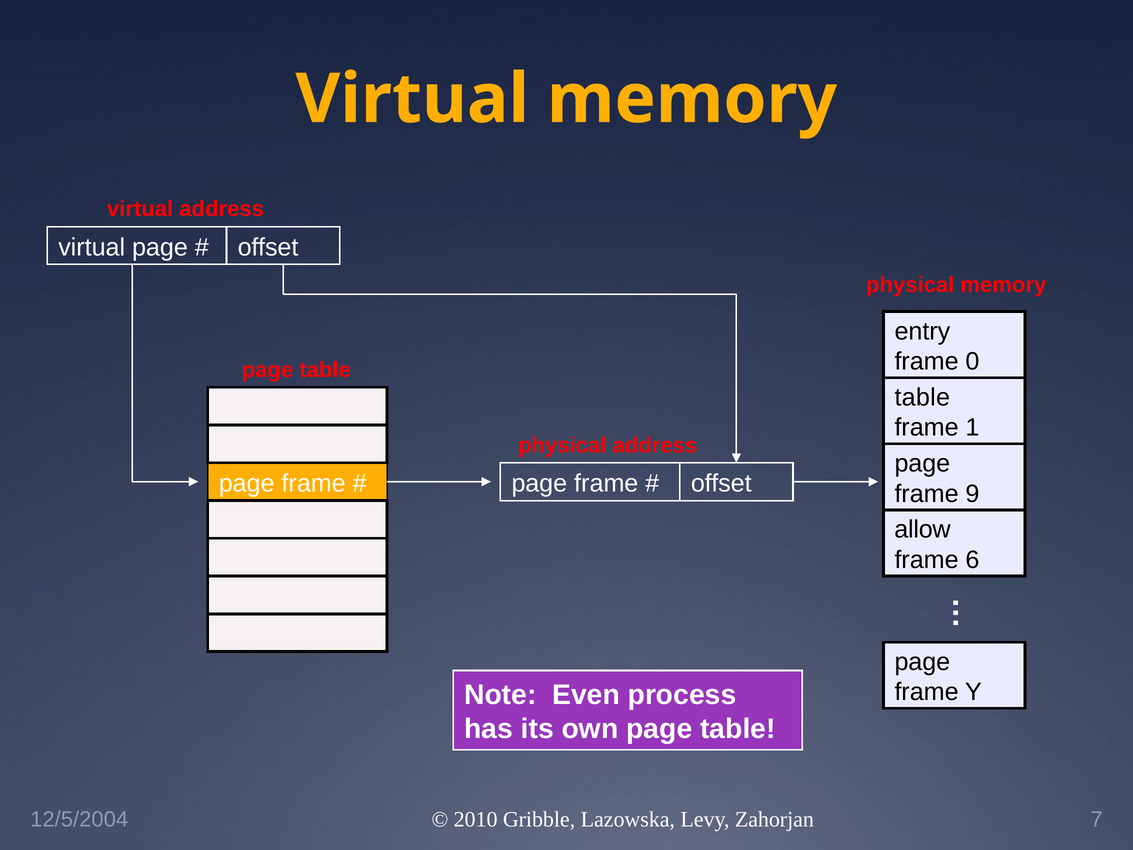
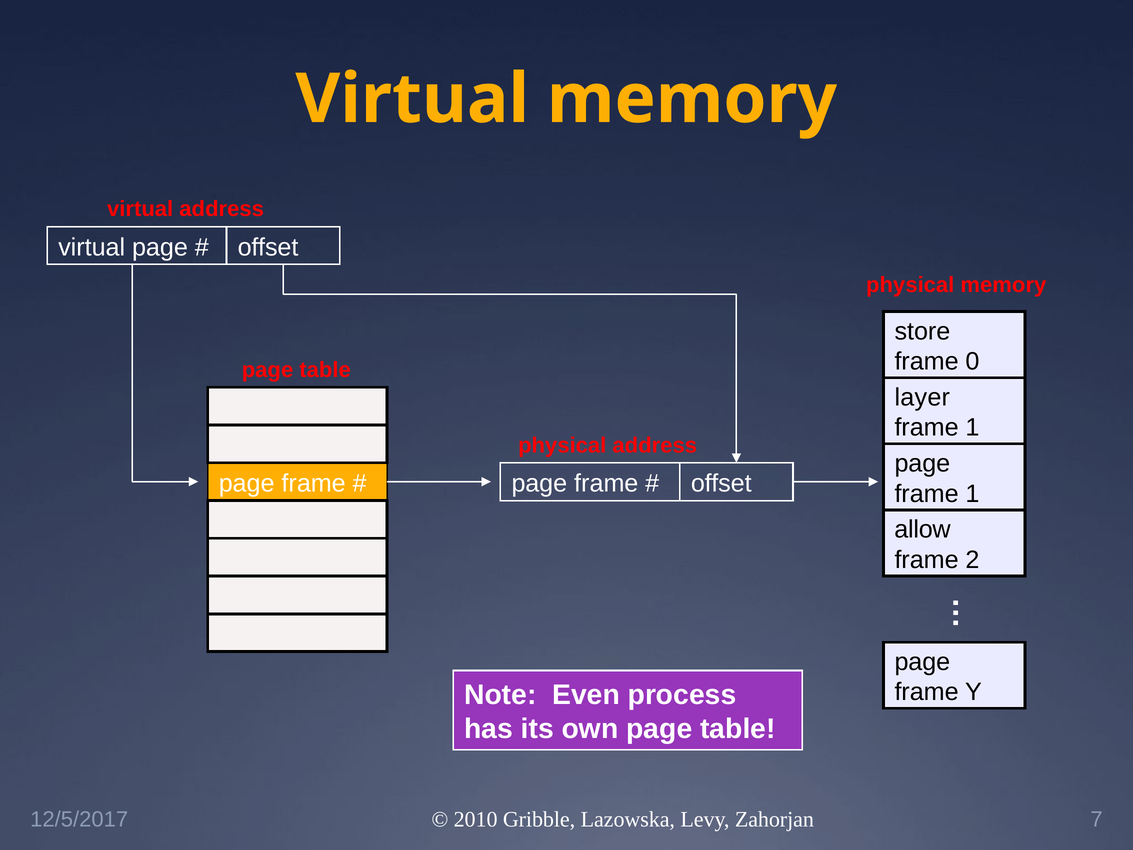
entry: entry -> store (922, 331)
table: table -> layer (922, 397)
9: 9 -> 1 (972, 494)
6: 6 -> 2 (972, 560)
12/5/2004: 12/5/2004 -> 12/5/2017 (79, 819)
